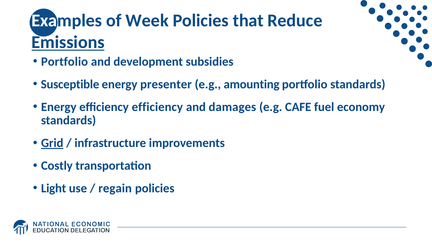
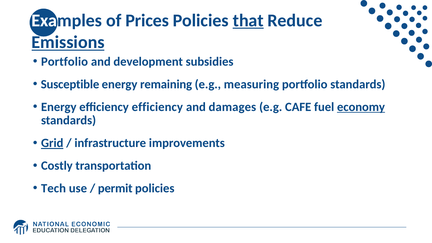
Week: Week -> Prices (147, 20)
that underline: none -> present (248, 20)
presenter: presenter -> remaining (166, 84)
amounting: amounting -> measuring (251, 84)
economy underline: none -> present (361, 107)
Light: Light -> Tech (53, 188)
regain: regain -> permit (115, 188)
